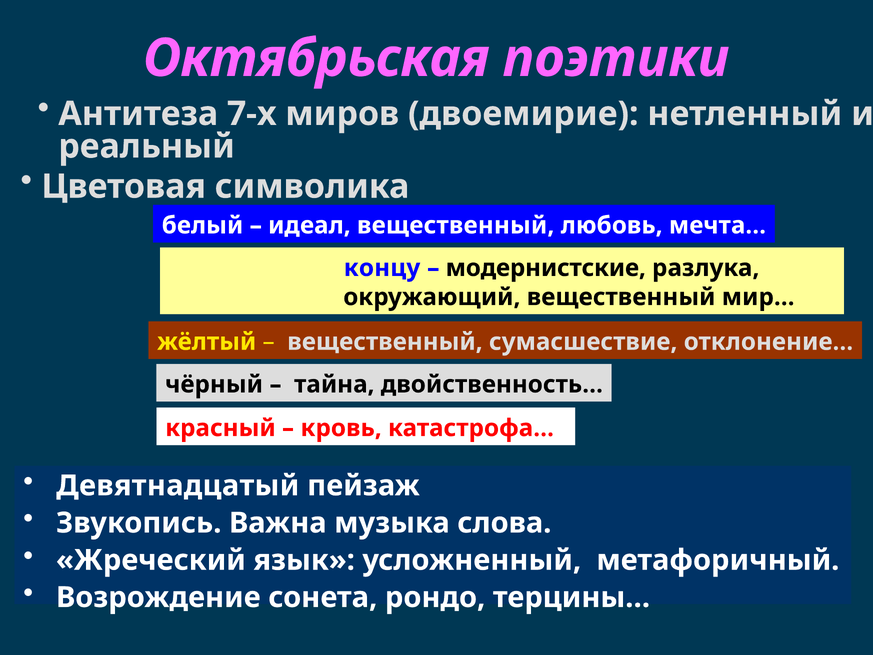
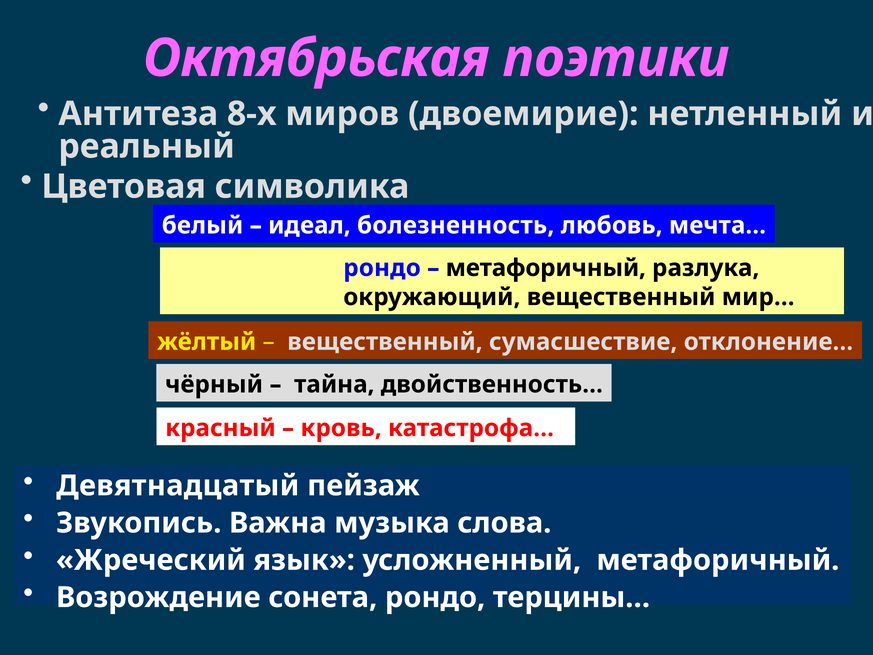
7-х: 7-х -> 8-х (252, 114)
идеал вещественный: вещественный -> болезненность (456, 225)
концу: концу -> рондо (382, 268)
модернистские: модернистские -> метафоричный (546, 268)
